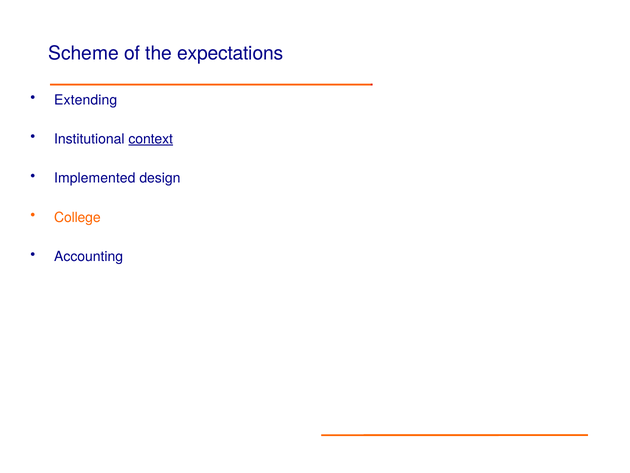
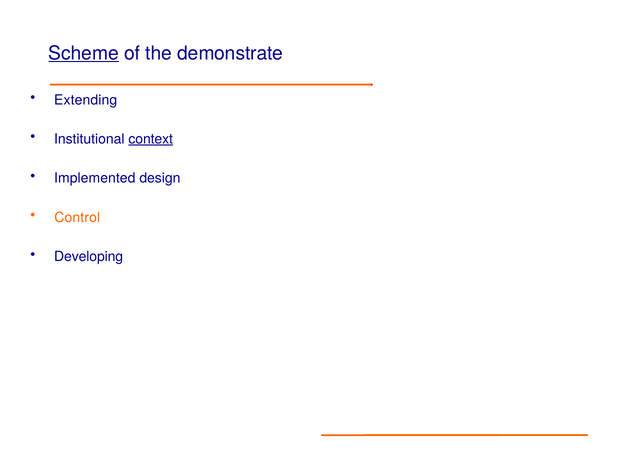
Scheme underline: none -> present (84, 53)
expectations: expectations -> demonstrate (230, 53)
College: College -> Control (77, 217)
Accounting: Accounting -> Developing (89, 257)
